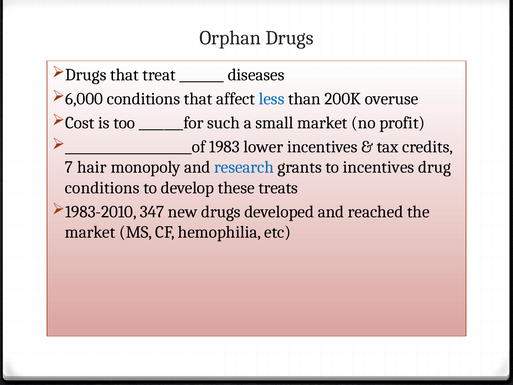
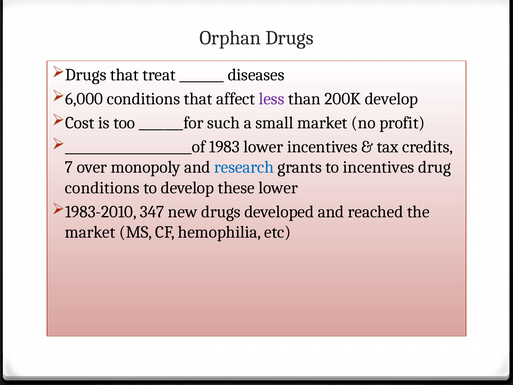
less colour: blue -> purple (272, 99)
200K overuse: overuse -> develop (392, 99)
hair: hair -> over (92, 167)
these treats: treats -> lower (278, 188)
